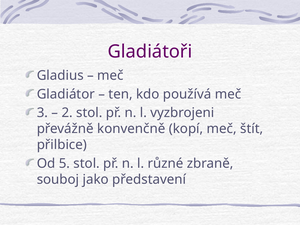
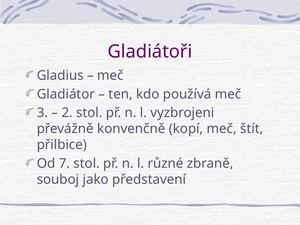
5: 5 -> 7 (64, 163)
